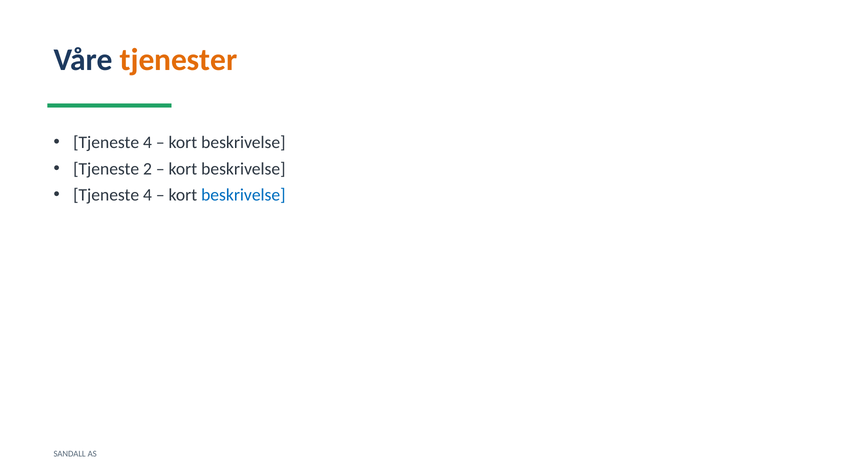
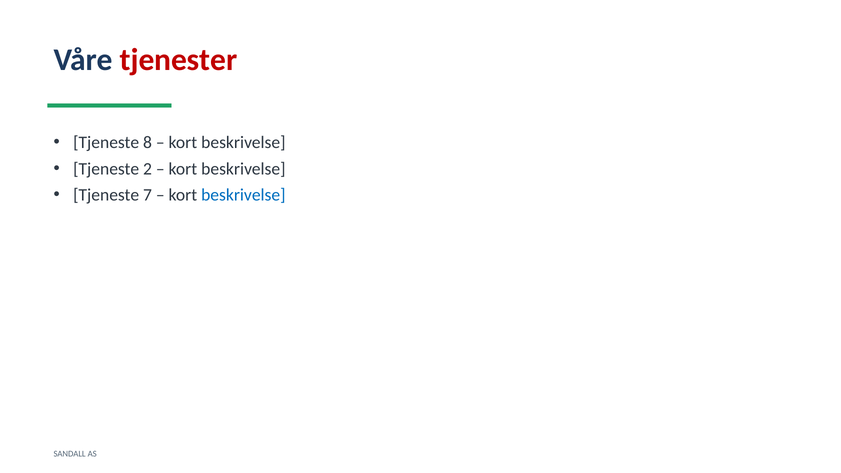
tjenester colour: orange -> red (179, 60)
4: 4 -> 8 (147, 142)
4: 4 -> 7 (147, 195)
